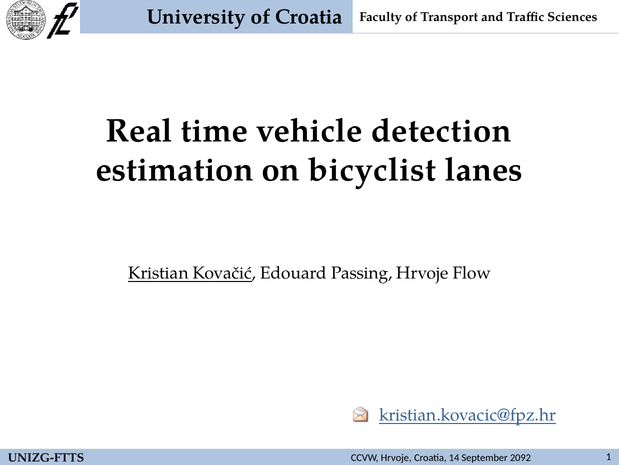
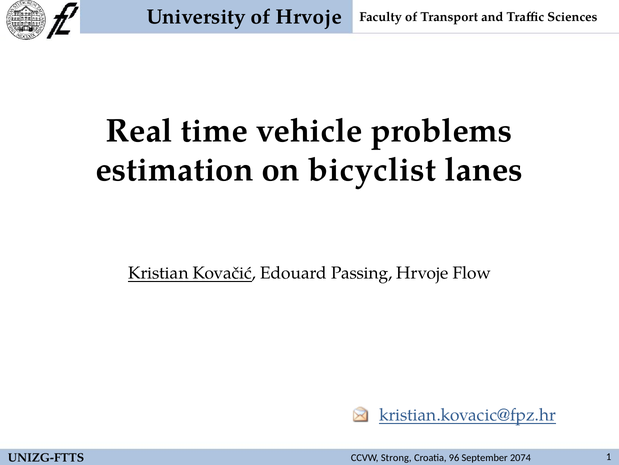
Croatia: Croatia -> Hrvoje (309, 17)
detection: detection -> problems (442, 130)
CCVW Hrvoje: Hrvoje -> Strong (396, 457)
14: 14 -> 96 (454, 457)
2092: 2092 -> 2074 (520, 457)
